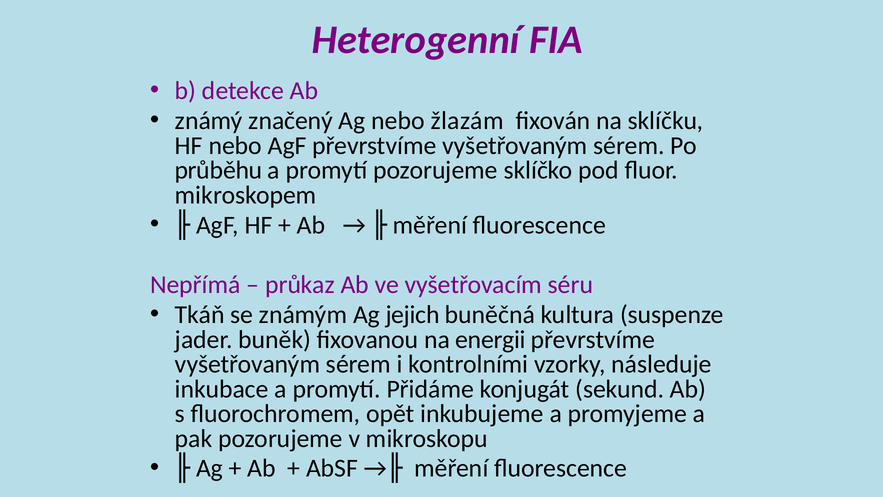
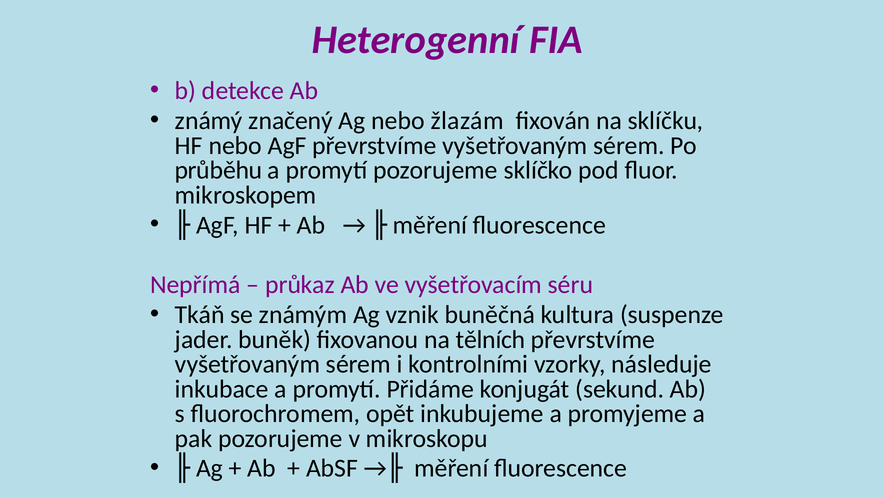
jejich: jejich -> vznik (412, 315)
energii: energii -> tělních (491, 339)
